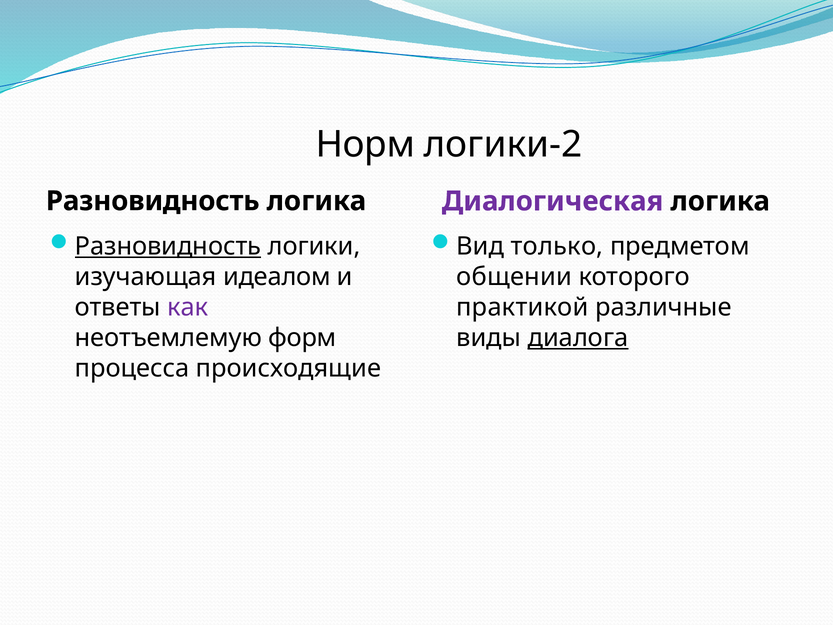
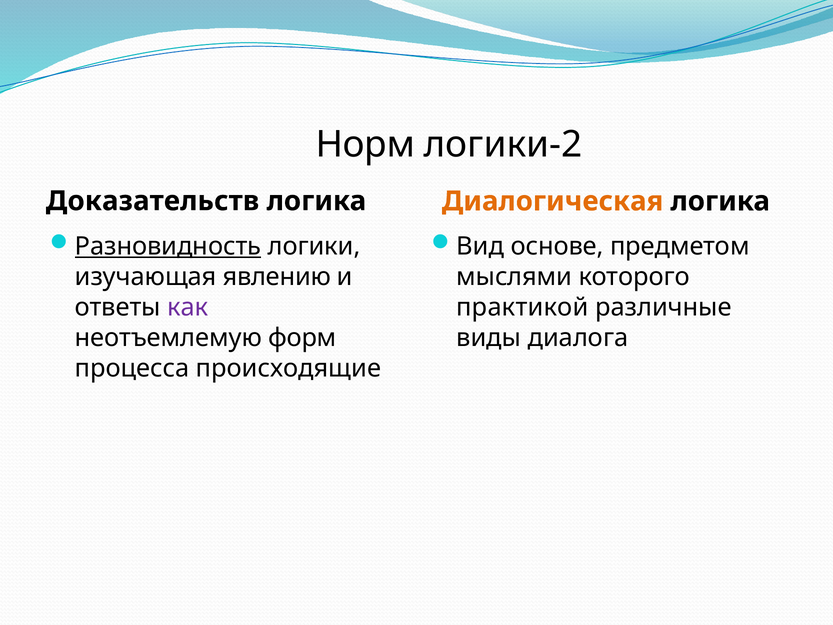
Разновидность: Разновидность -> Доказательств (153, 201)
Диалогическая colour: purple -> orange (553, 201)
только: только -> основе (557, 246)
идеалом: идеалом -> явлению (277, 277)
общении: общении -> мыслями (514, 277)
диалога underline: present -> none (578, 338)
